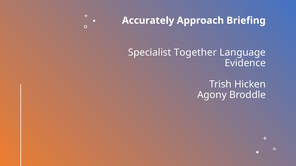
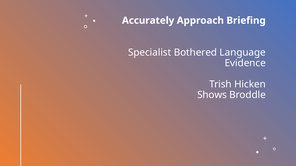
Together: Together -> Bothered (195, 53)
Agony: Agony -> Shows (212, 95)
